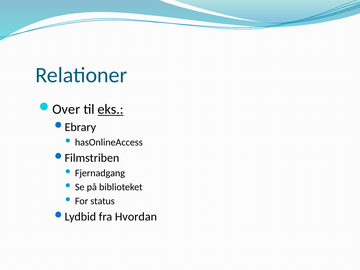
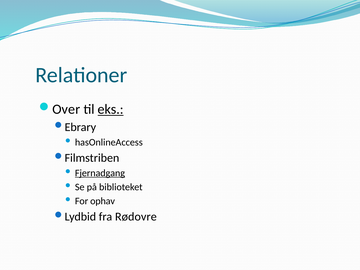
Fjernadgang underline: none -> present (100, 173)
status: status -> ophav (103, 201)
Hvordan: Hvordan -> Rødovre (136, 217)
